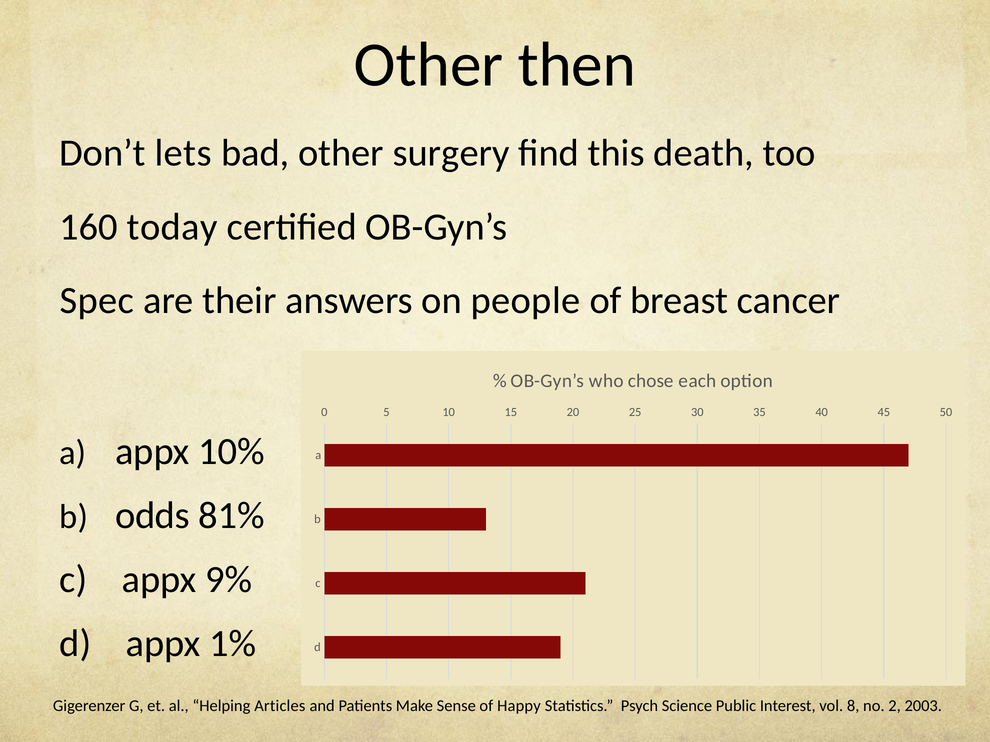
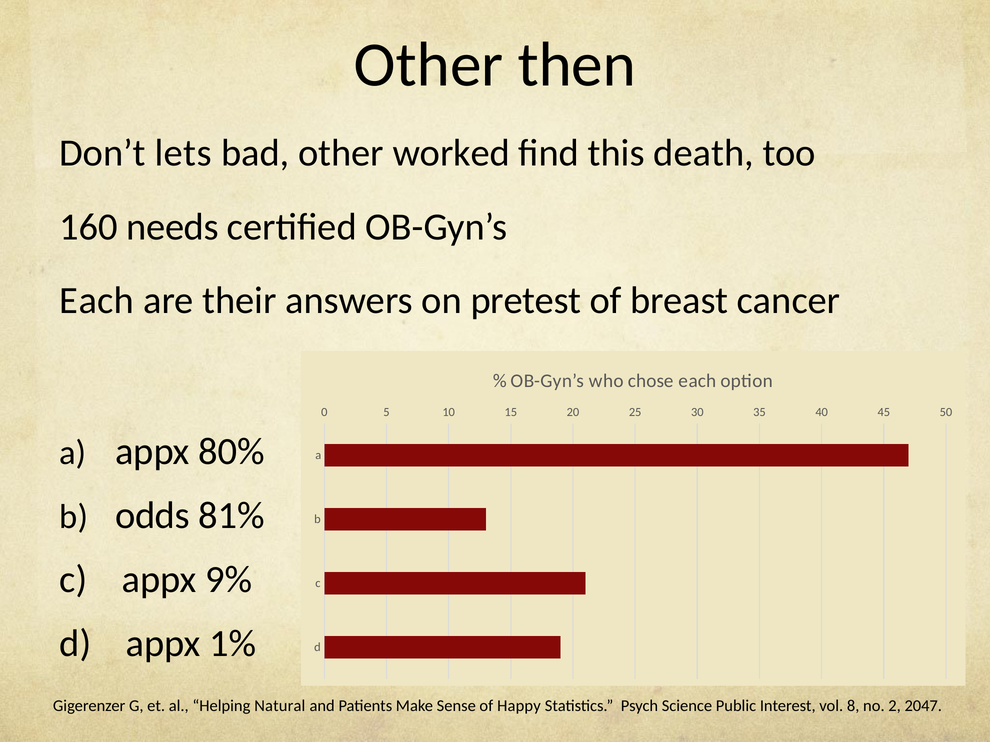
surgery: surgery -> worked (451, 153)
today: today -> needs (173, 227)
Spec: Spec -> Each (97, 301)
people: people -> pretest (526, 301)
10%: 10% -> 80% (232, 452)
Articles: Articles -> Natural (280, 706)
2003: 2003 -> 2047 (923, 706)
